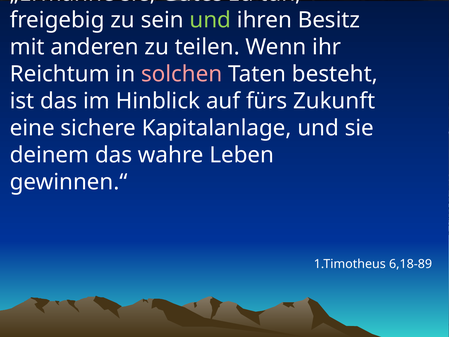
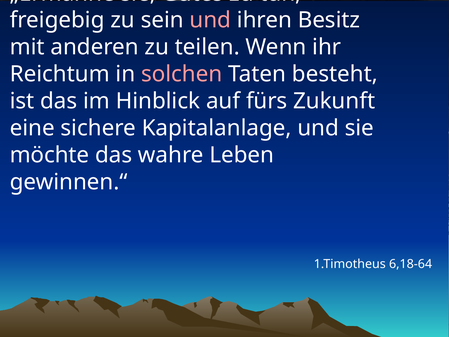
und colour: light green -> pink (210, 20)
deinem: deinem -> möchte (50, 155)
6,18-89: 6,18-89 -> 6,18-64 (411, 264)
